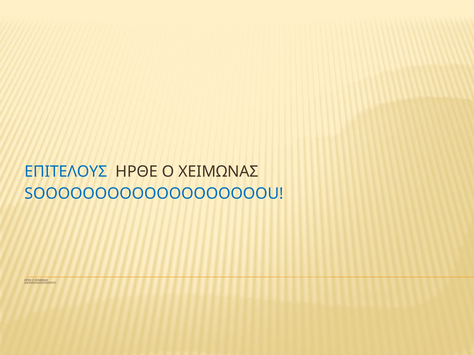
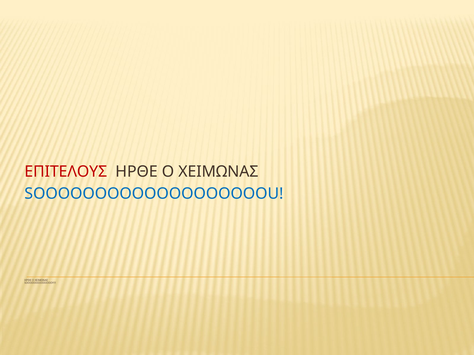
ΕΠΙΤΕΛΟΥΣ colour: blue -> red (66, 172)
